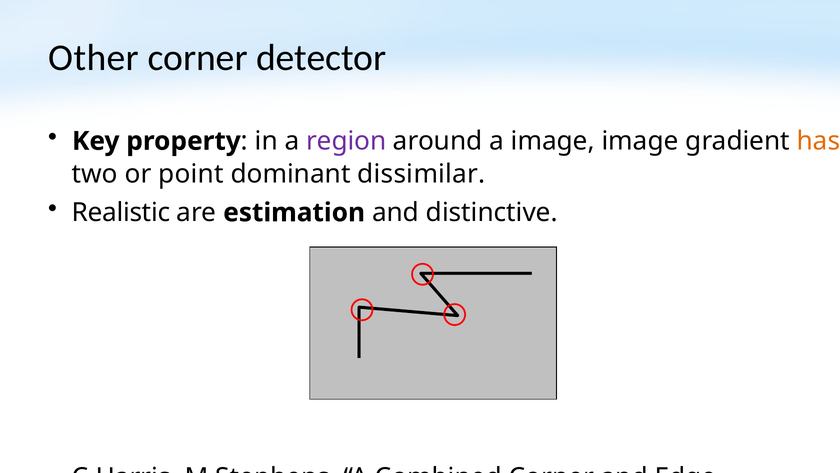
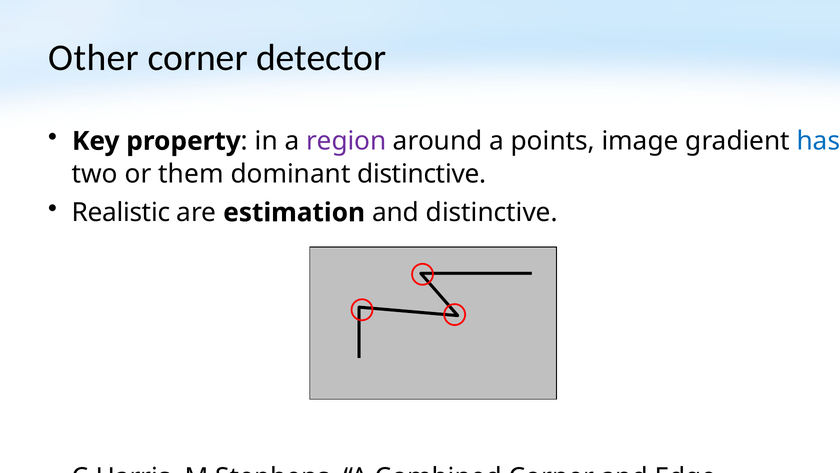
a image: image -> points (553, 141)
has colour: orange -> blue (819, 141)
point: point -> them (191, 174)
dominant dissimilar: dissimilar -> distinctive (422, 174)
